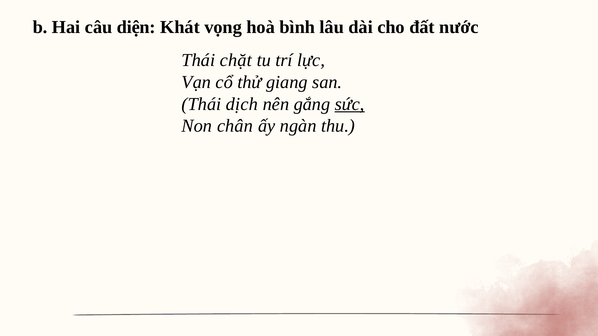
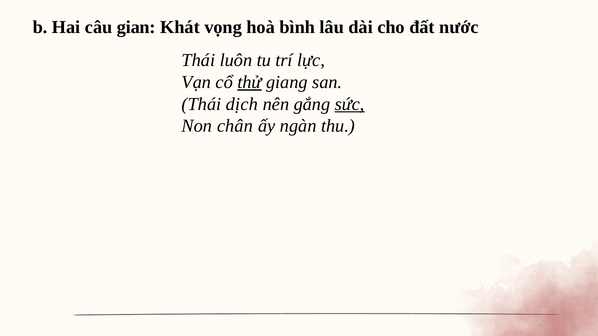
diện: diện -> gian (136, 27)
chặt: chặt -> luôn (236, 60)
thử underline: none -> present (250, 82)
